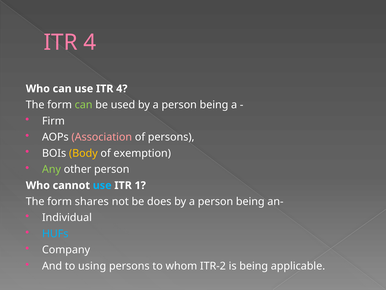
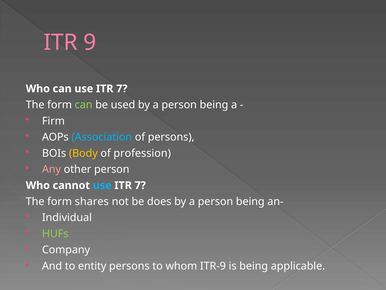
4: 4 -> 9 (90, 42)
can use ITR 4: 4 -> 7 (122, 89)
Association colour: pink -> light blue (102, 137)
exemption: exemption -> profession (142, 153)
Any colour: light green -> pink (51, 169)
1: 1 -> 7 (140, 185)
HUFs colour: light blue -> light green (55, 233)
using: using -> entity (92, 266)
ITR-2: ITR-2 -> ITR-9 (213, 266)
